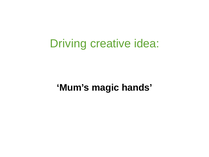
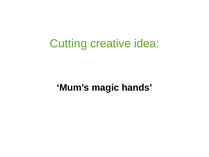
Driving: Driving -> Cutting (68, 43)
